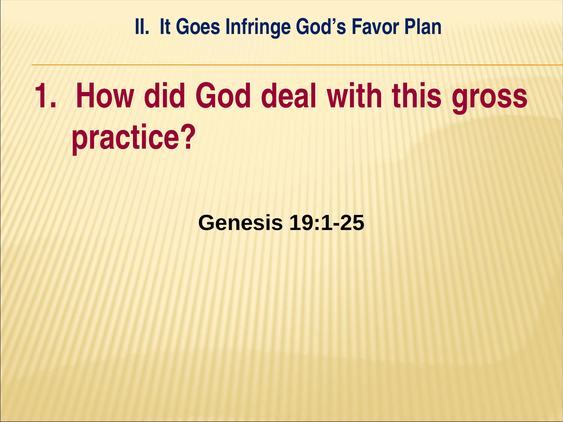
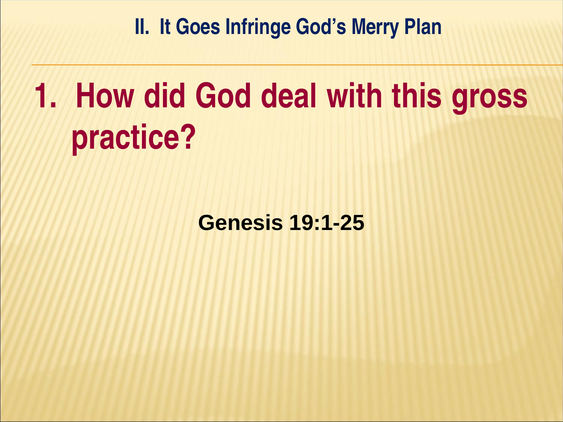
Favor: Favor -> Merry (375, 27)
